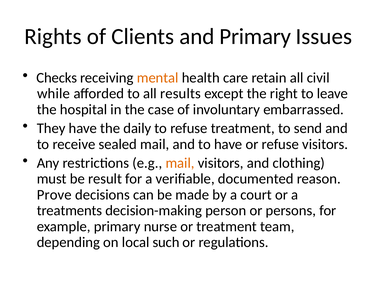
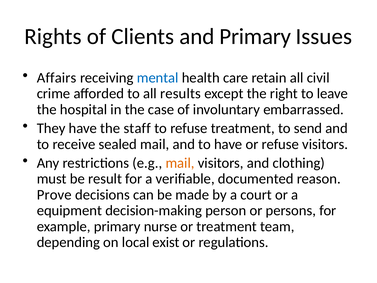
Checks: Checks -> Affairs (57, 78)
mental colour: orange -> blue (158, 78)
while: while -> crime (54, 94)
daily: daily -> staff (137, 128)
treatments: treatments -> equipment (69, 210)
such: such -> exist (166, 242)
